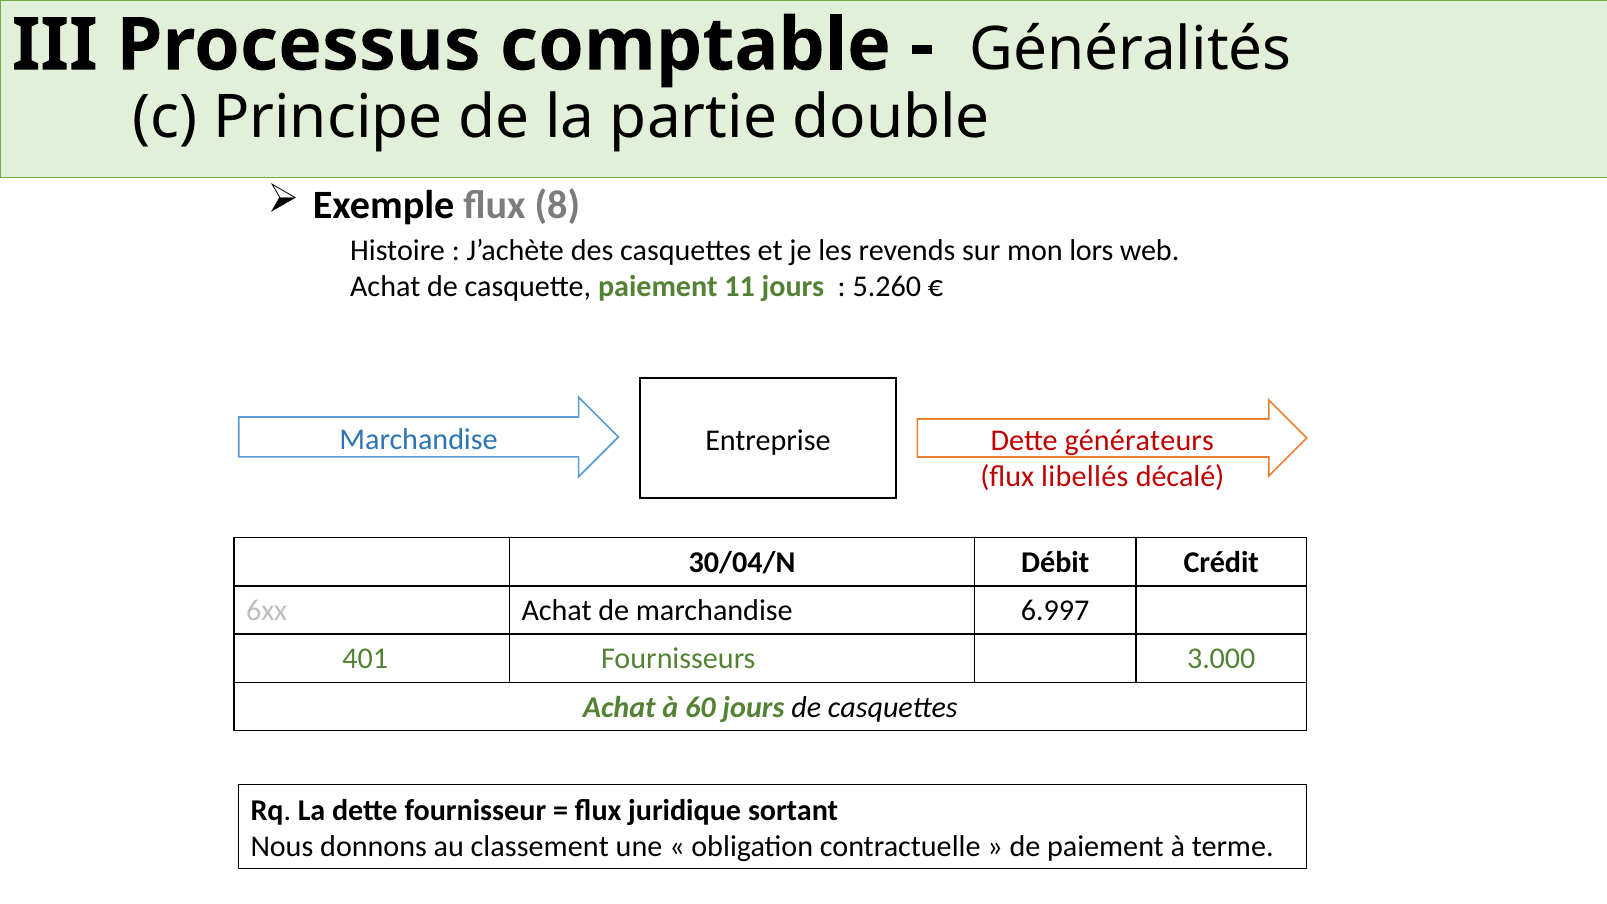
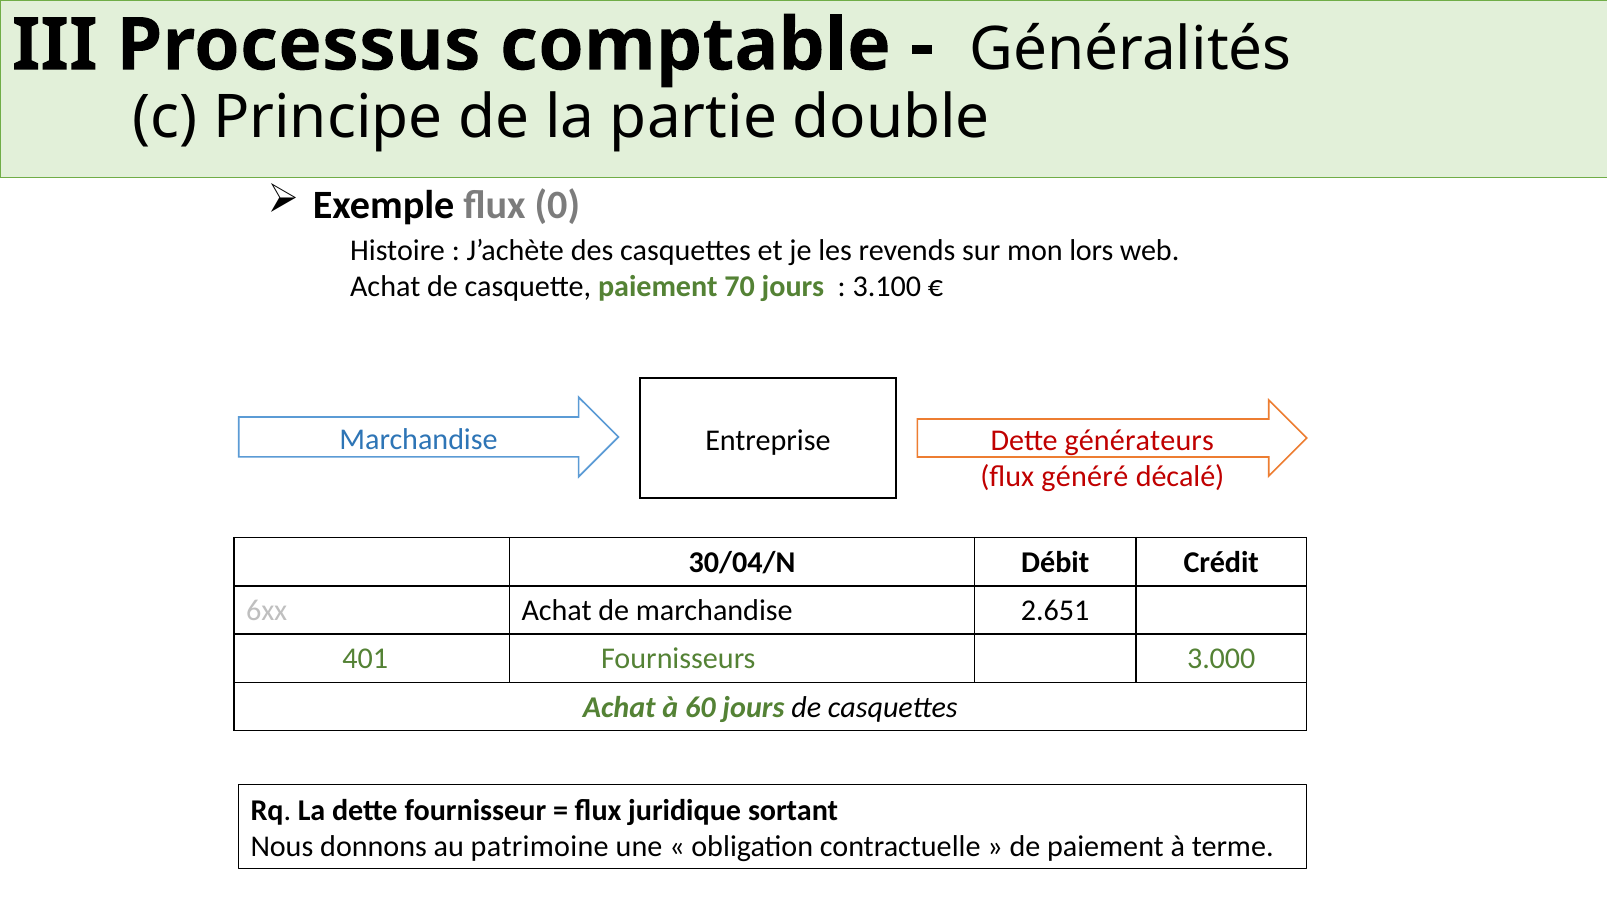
8: 8 -> 0 (557, 206)
11: 11 -> 70 (740, 286)
5.260: 5.260 -> 3.100 (887, 286)
libellés: libellés -> généré (1085, 476)
6.997: 6.997 -> 2.651 (1055, 611)
classement: classement -> patrimoine (540, 847)
